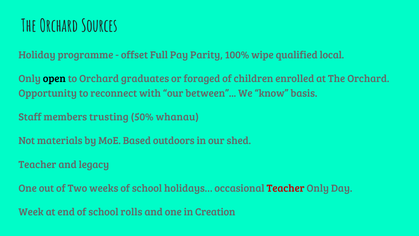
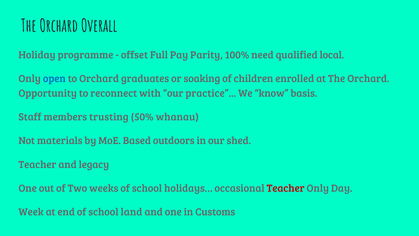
Sources: Sources -> Overall (99, 26)
wipe: wipe -> need (262, 55)
open colour: black -> blue (54, 79)
foraged: foraged -> soaking (202, 79)
between: between -> practice (211, 93)
rolls: rolls -> land (131, 212)
Creation: Creation -> Customs (215, 212)
